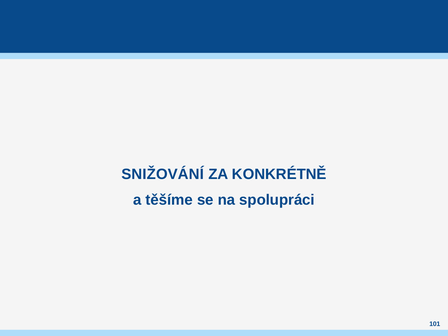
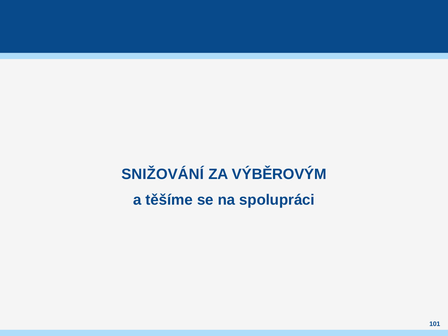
KONKRÉTNĚ: KONKRÉTNĚ -> VÝBĚROVÝM (279, 174)
